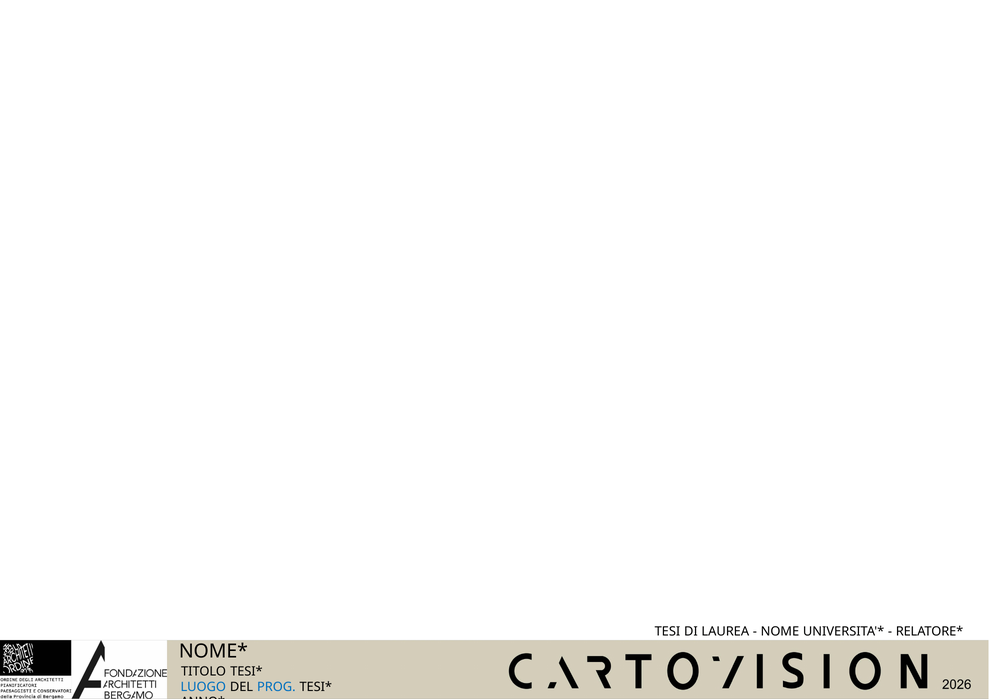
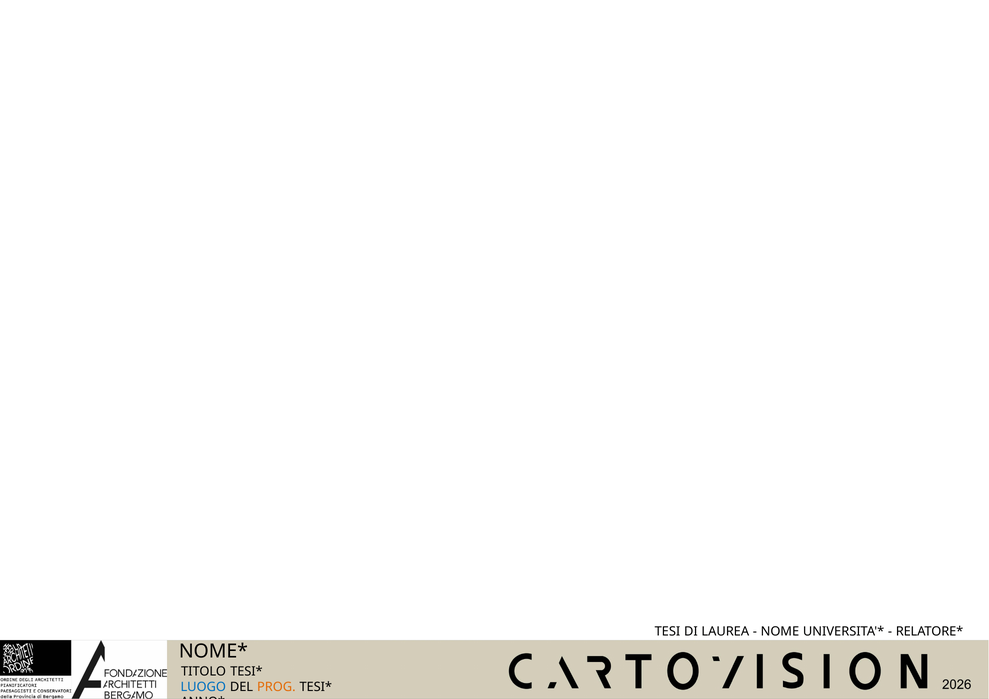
PROG colour: blue -> orange (276, 687)
